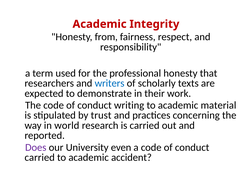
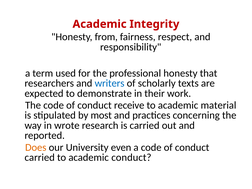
writing: writing -> receive (129, 105)
trust: trust -> most (101, 115)
world: world -> wrote (67, 125)
Does colour: purple -> orange (36, 147)
academic accident: accident -> conduct (131, 157)
